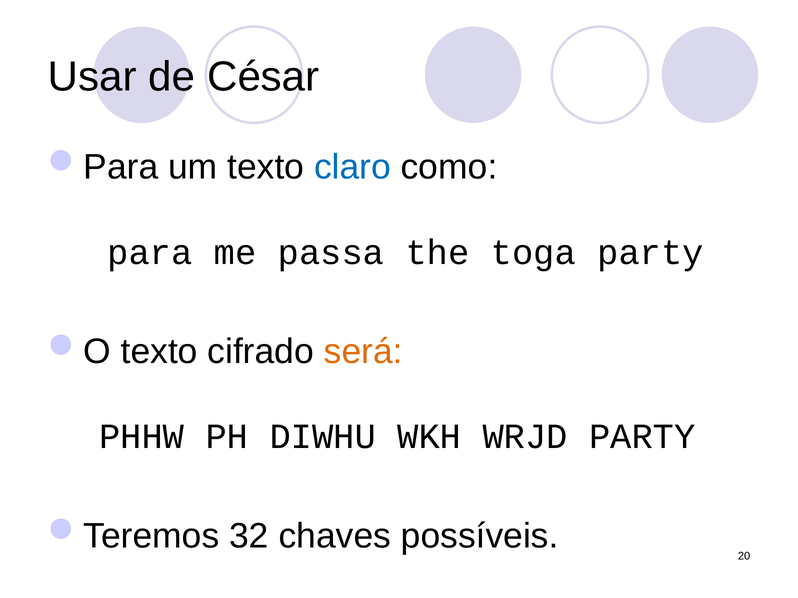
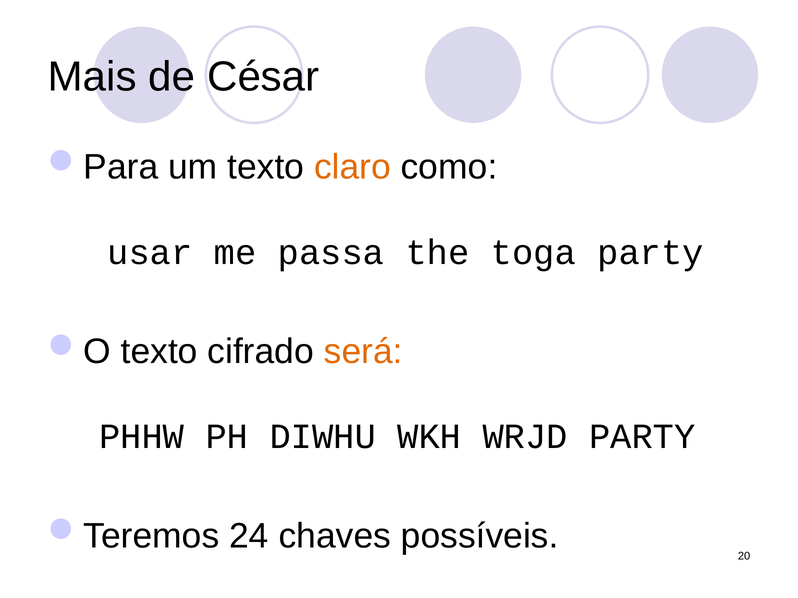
Usar: Usar -> Mais (92, 77)
claro colour: blue -> orange (352, 167)
para: para -> usar (150, 253)
32: 32 -> 24 (249, 536)
